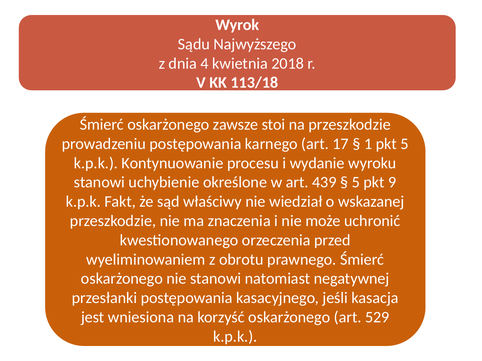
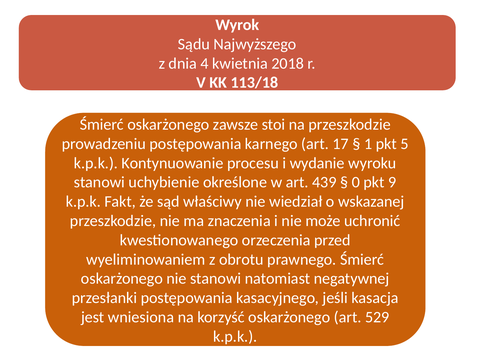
5: 5 -> 0 (356, 183)
